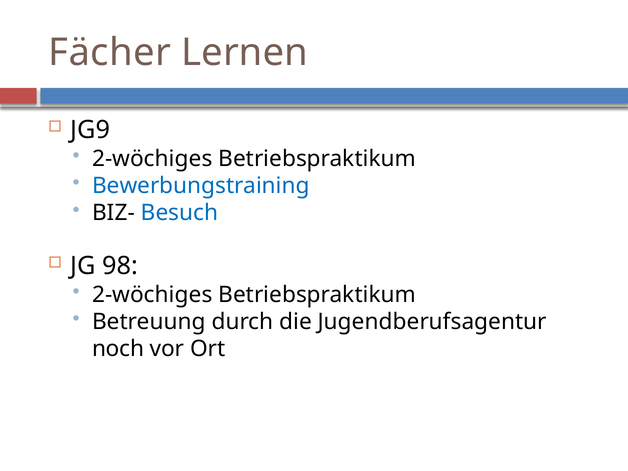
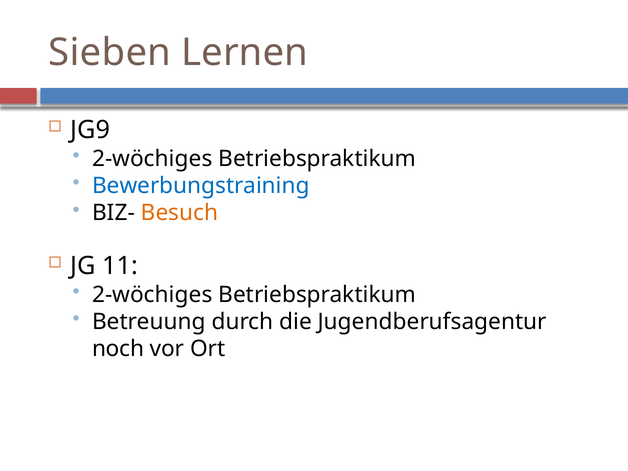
Fächer: Fächer -> Sieben (110, 52)
Besuch colour: blue -> orange (179, 213)
98: 98 -> 11 (120, 266)
